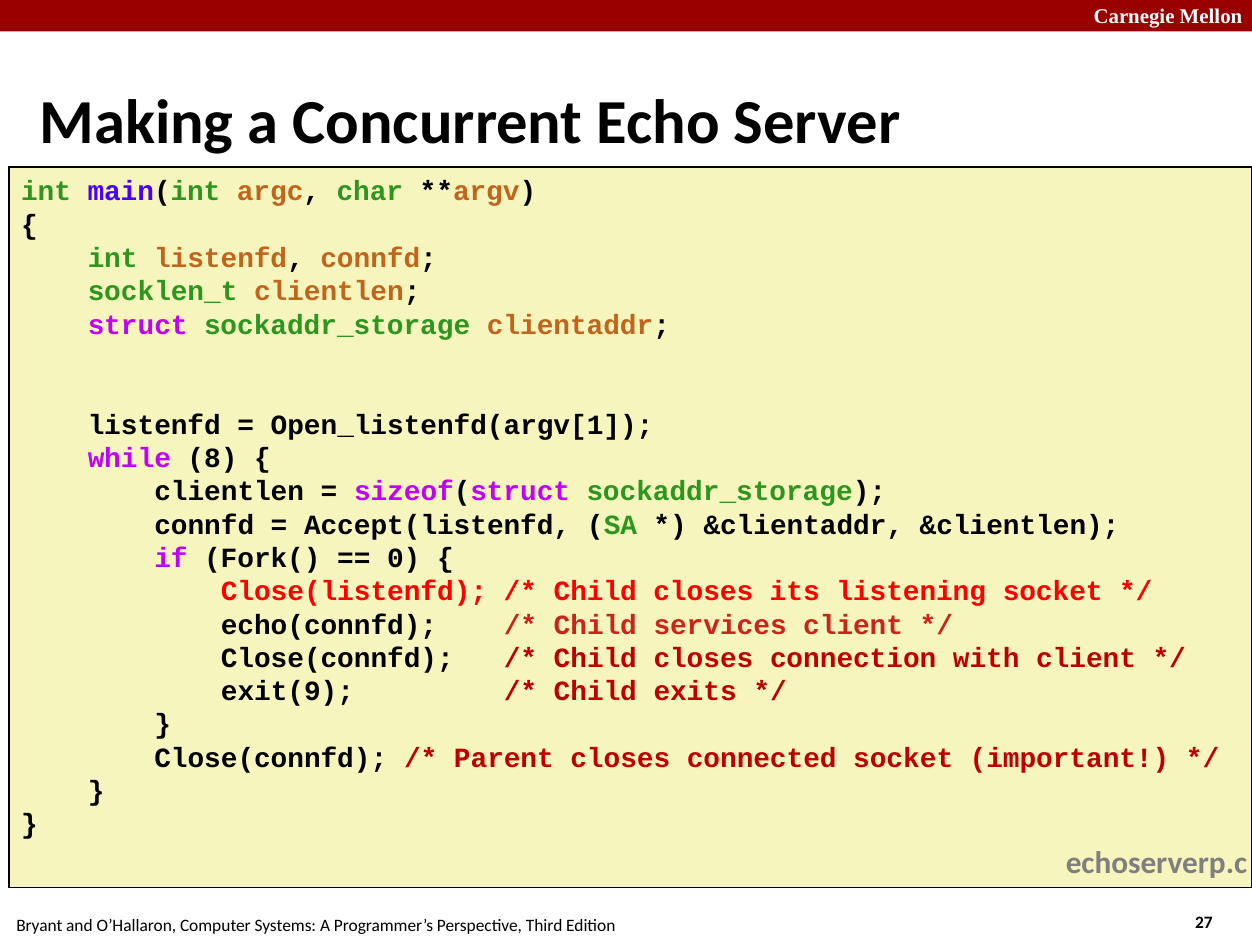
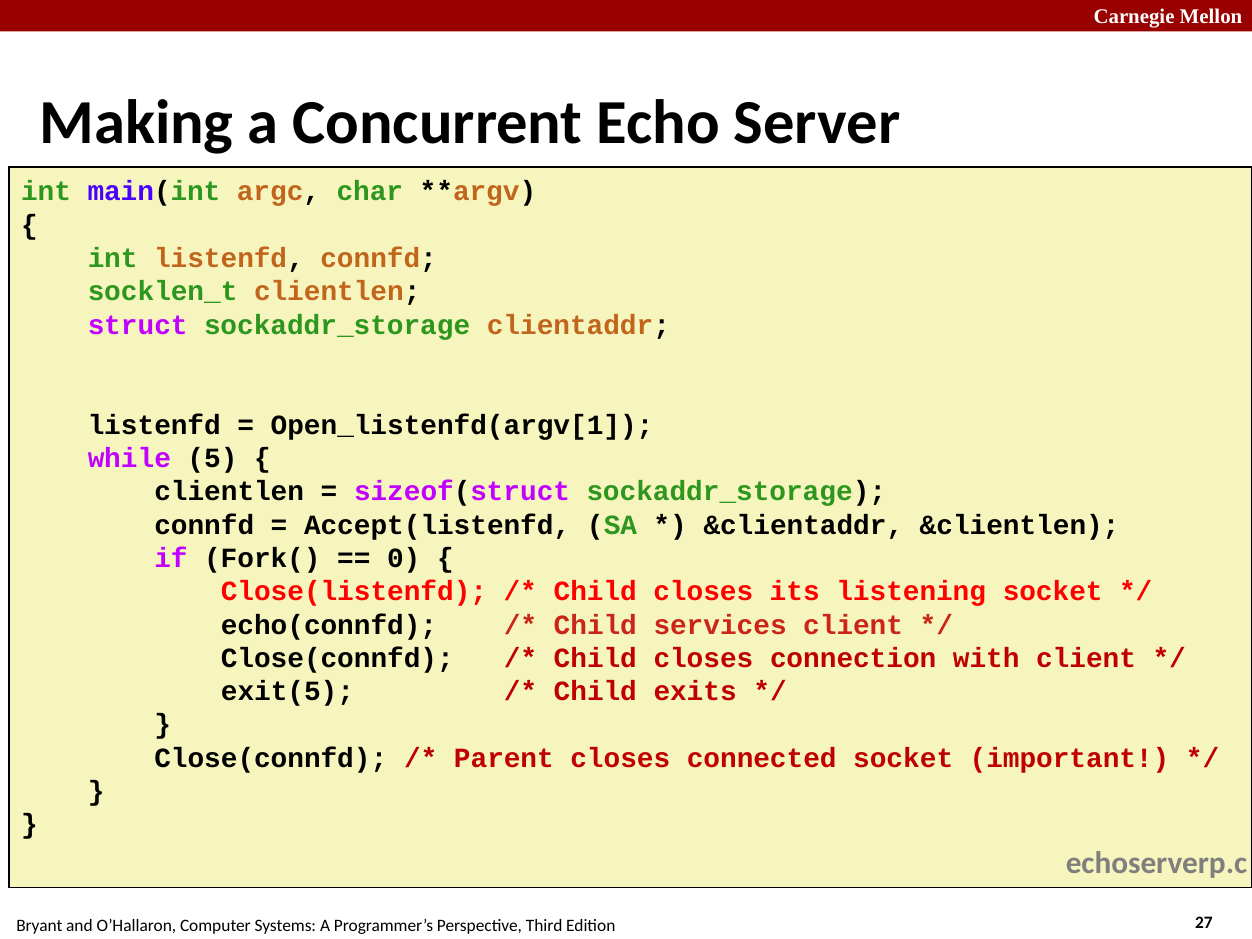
8: 8 -> 5 (213, 458)
exit(9: exit(9 -> exit(5 (287, 692)
